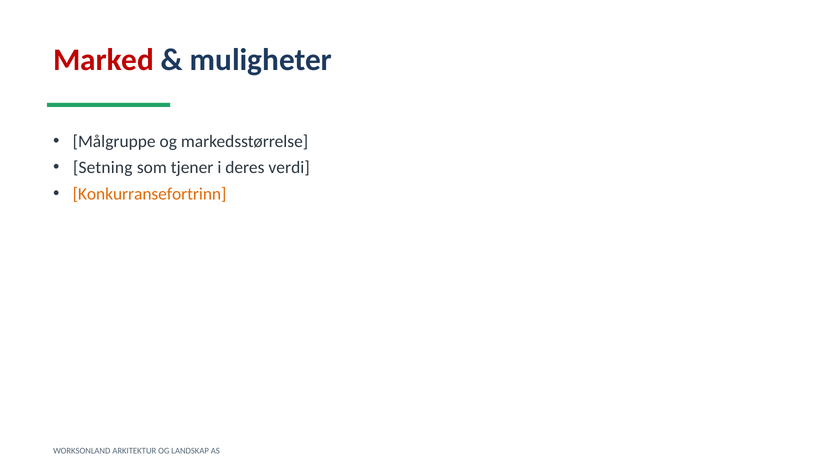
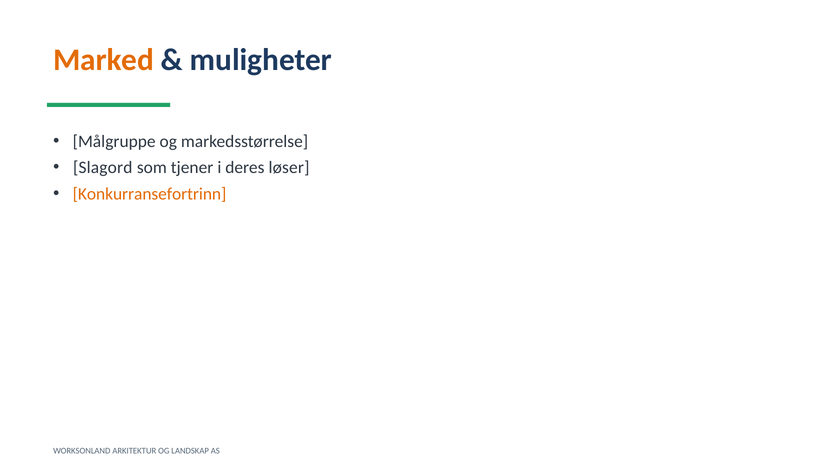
Marked colour: red -> orange (103, 60)
Setning: Setning -> Slagord (103, 168)
verdi: verdi -> løser (289, 168)
